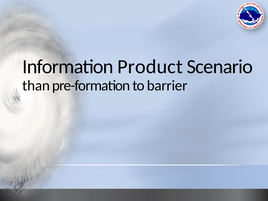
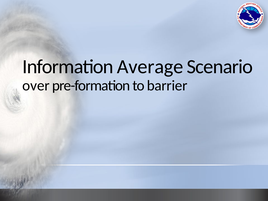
Product: Product -> Average (150, 67)
than: than -> over (36, 85)
